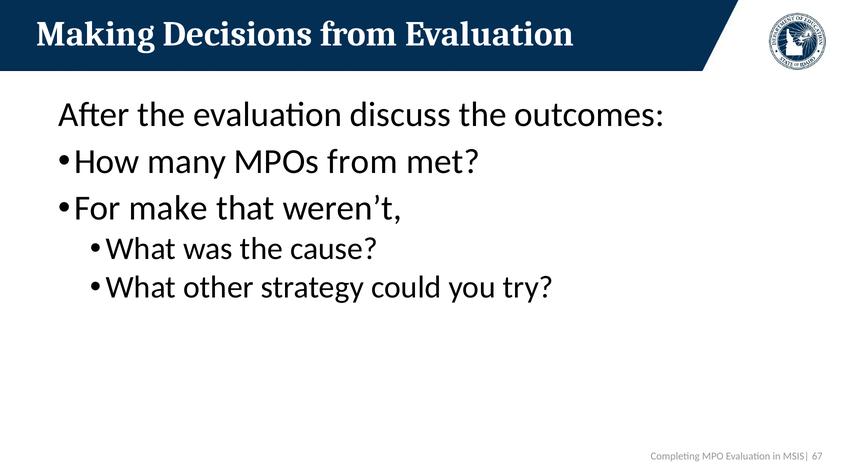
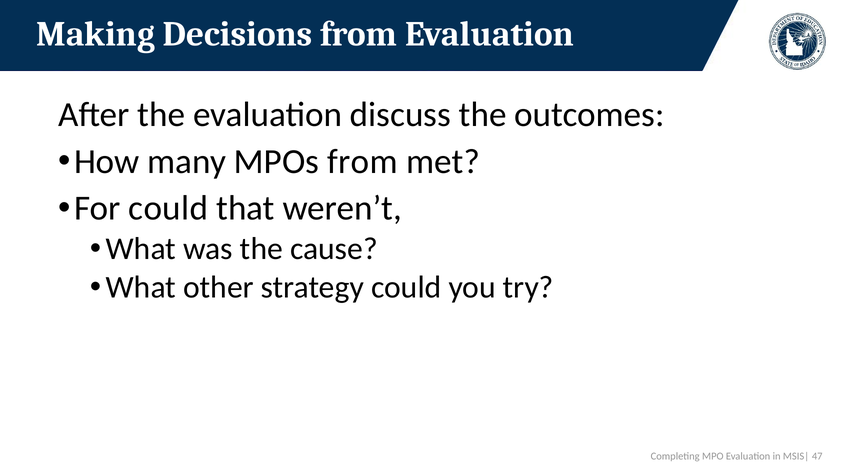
For make: make -> could (168, 208)
67: 67 -> 47 (817, 456)
